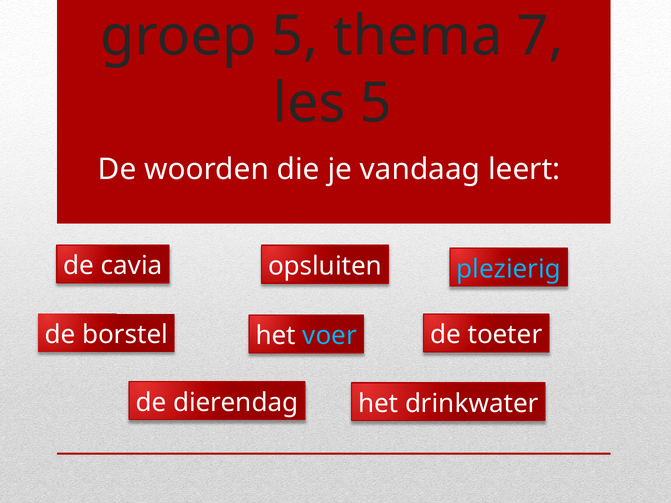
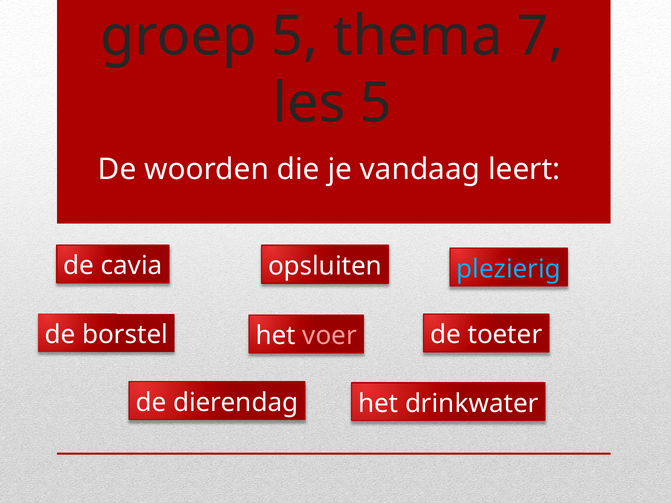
voer colour: light blue -> pink (330, 336)
